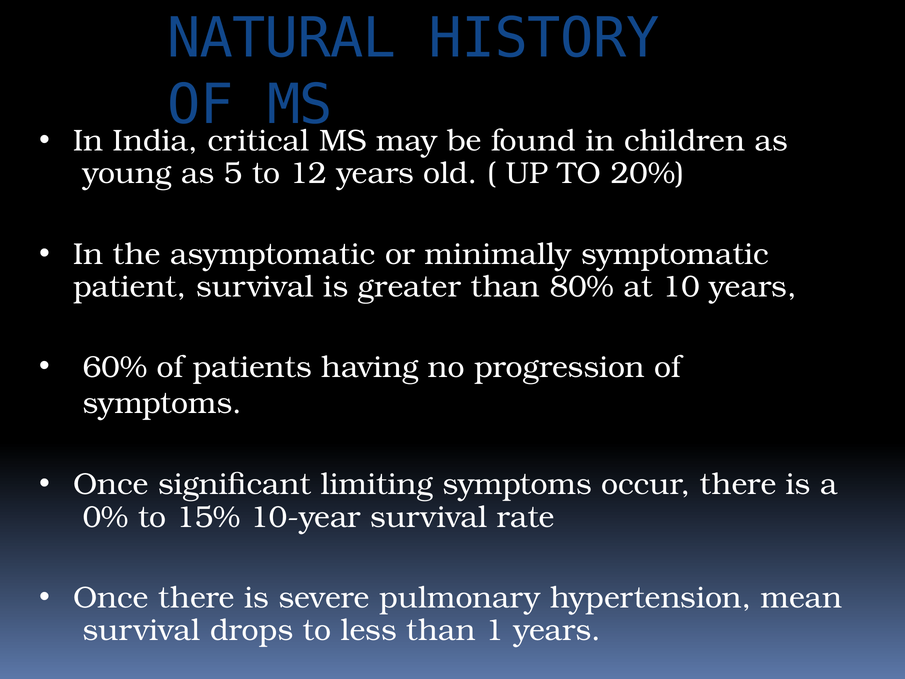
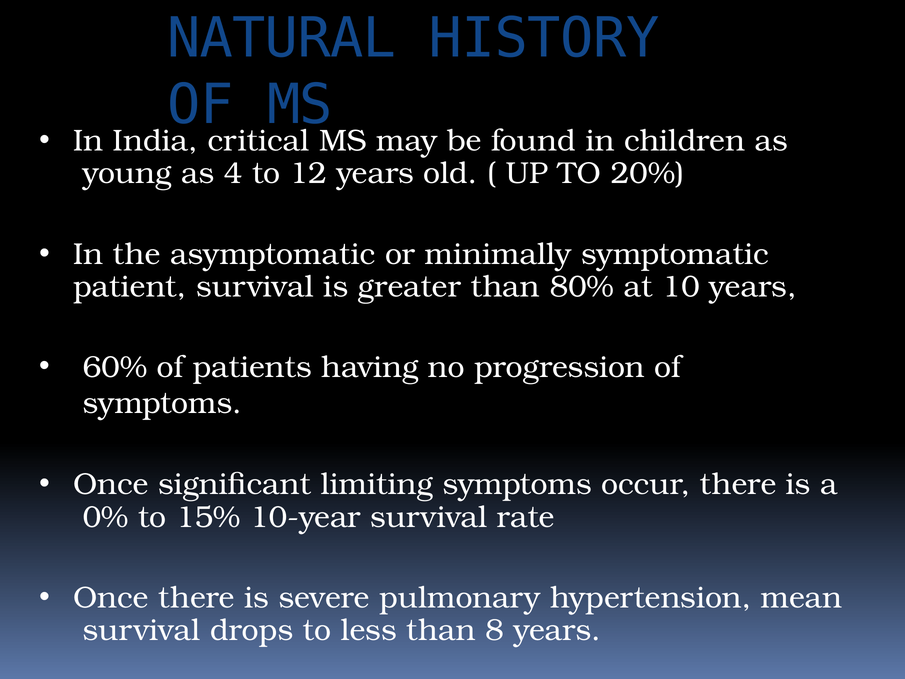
5: 5 -> 4 (233, 173)
1: 1 -> 8 (495, 630)
